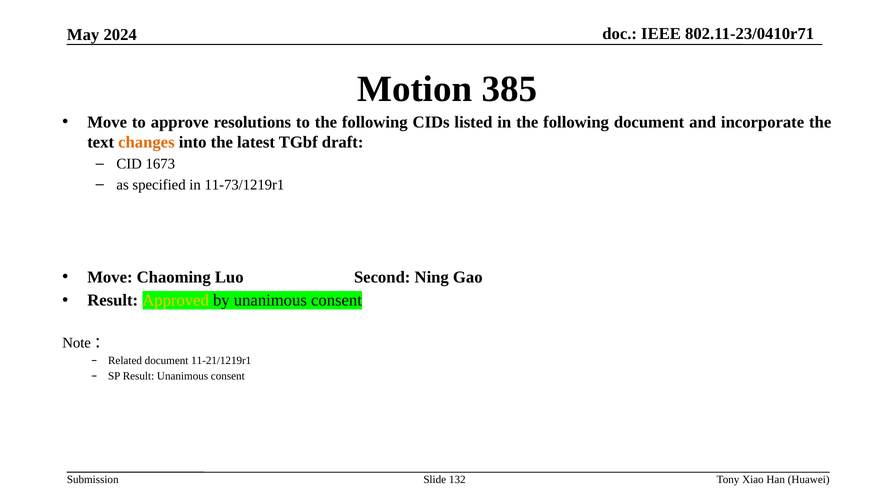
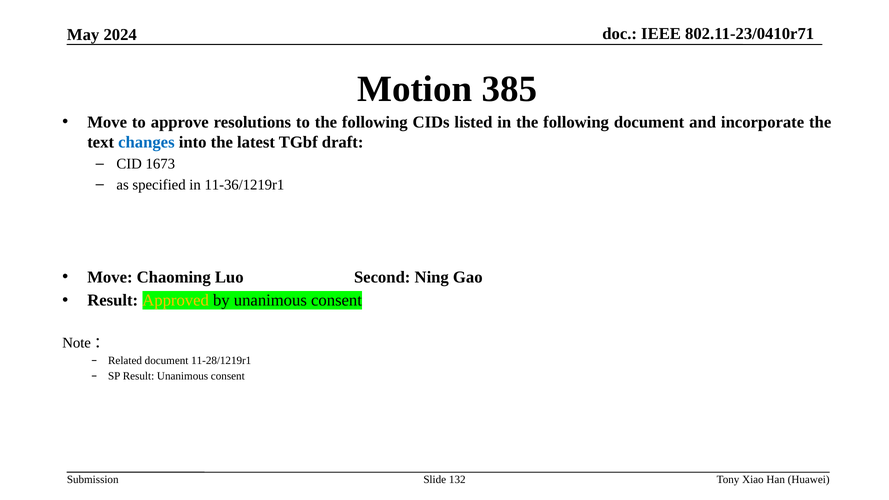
changes colour: orange -> blue (146, 142)
11-73/1219r1: 11-73/1219r1 -> 11-36/1219r1 (244, 185)
11-21/1219r1: 11-21/1219r1 -> 11-28/1219r1 (221, 360)
